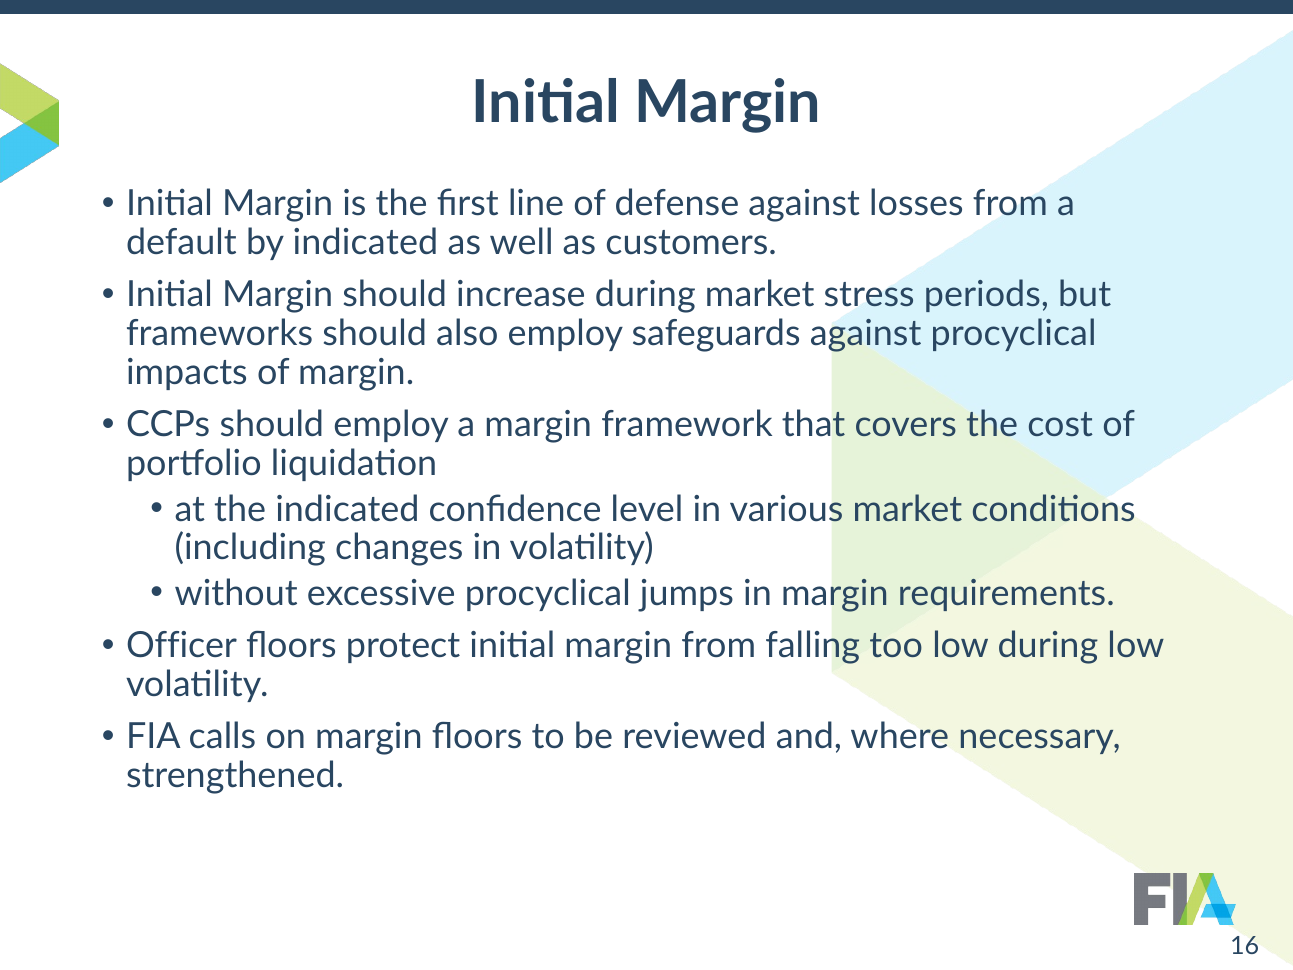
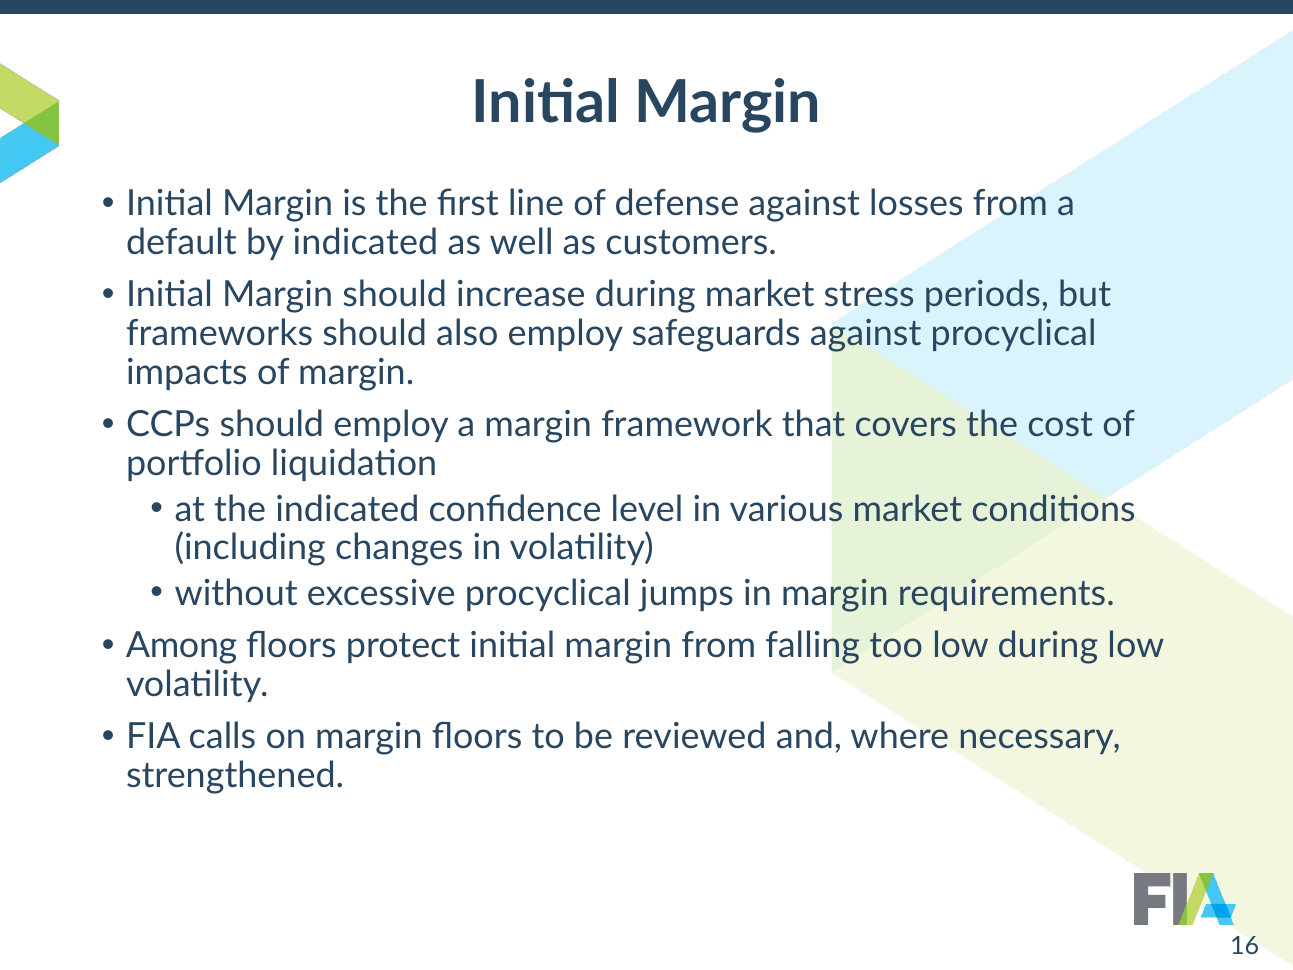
Officer: Officer -> Among (182, 646)
